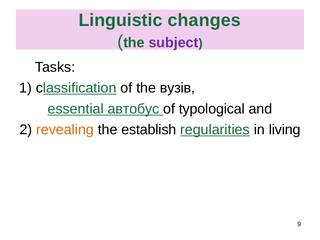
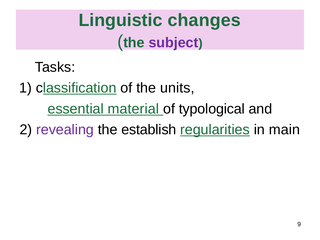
вузів: вузів -> units (177, 88)
автобус: автобус -> material (133, 109)
revealing colour: orange -> purple (65, 130)
living: living -> main (285, 130)
